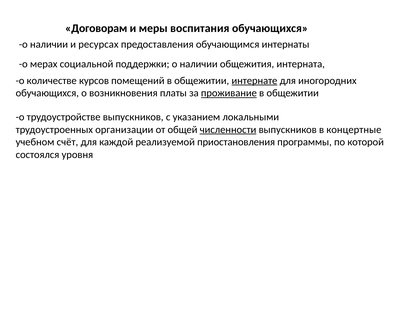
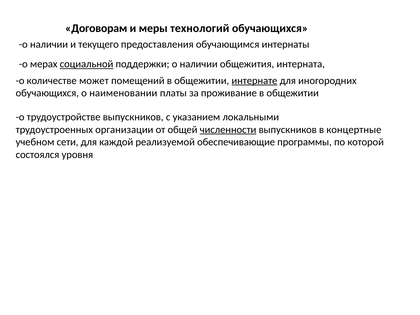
воспитания: воспитания -> технологий (200, 28)
ресурсах: ресурсах -> текущего (99, 44)
социальной underline: none -> present (87, 64)
курсов: курсов -> может (94, 81)
возникновения: возникновения -> наименовании (123, 93)
проживание underline: present -> none (229, 93)
счёт: счёт -> сети (68, 142)
приостановления: приостановления -> обеспечивающие (236, 142)
